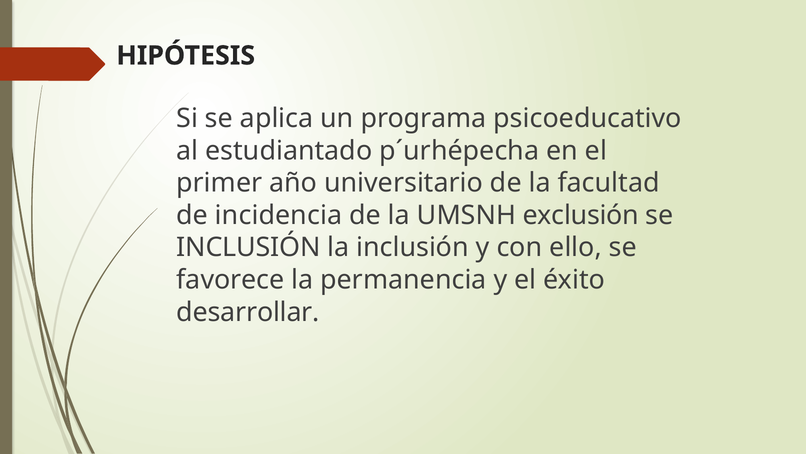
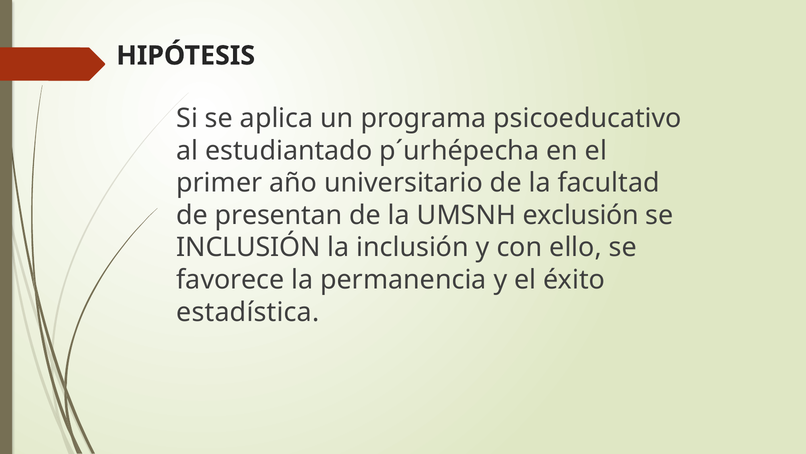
incidencia: incidencia -> presentan (279, 215)
desarrollar: desarrollar -> estadística (248, 312)
